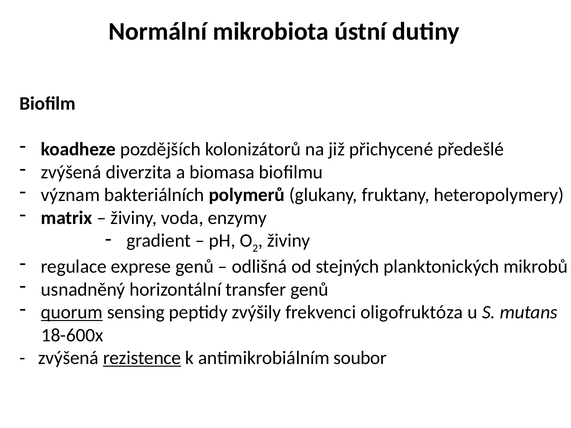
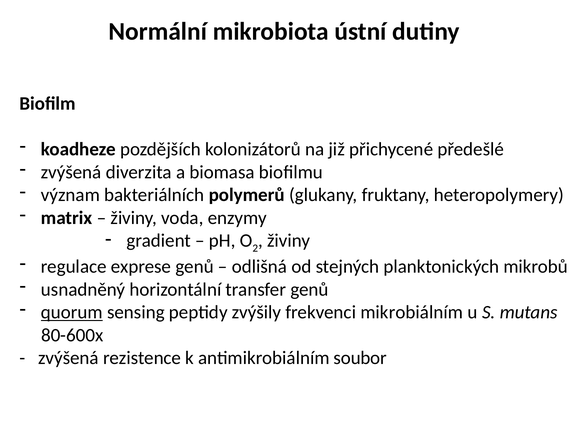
oligofruktóza: oligofruktóza -> mikrobiálním (412, 312)
18-600x: 18-600x -> 80-600x (72, 335)
rezistence underline: present -> none (142, 358)
